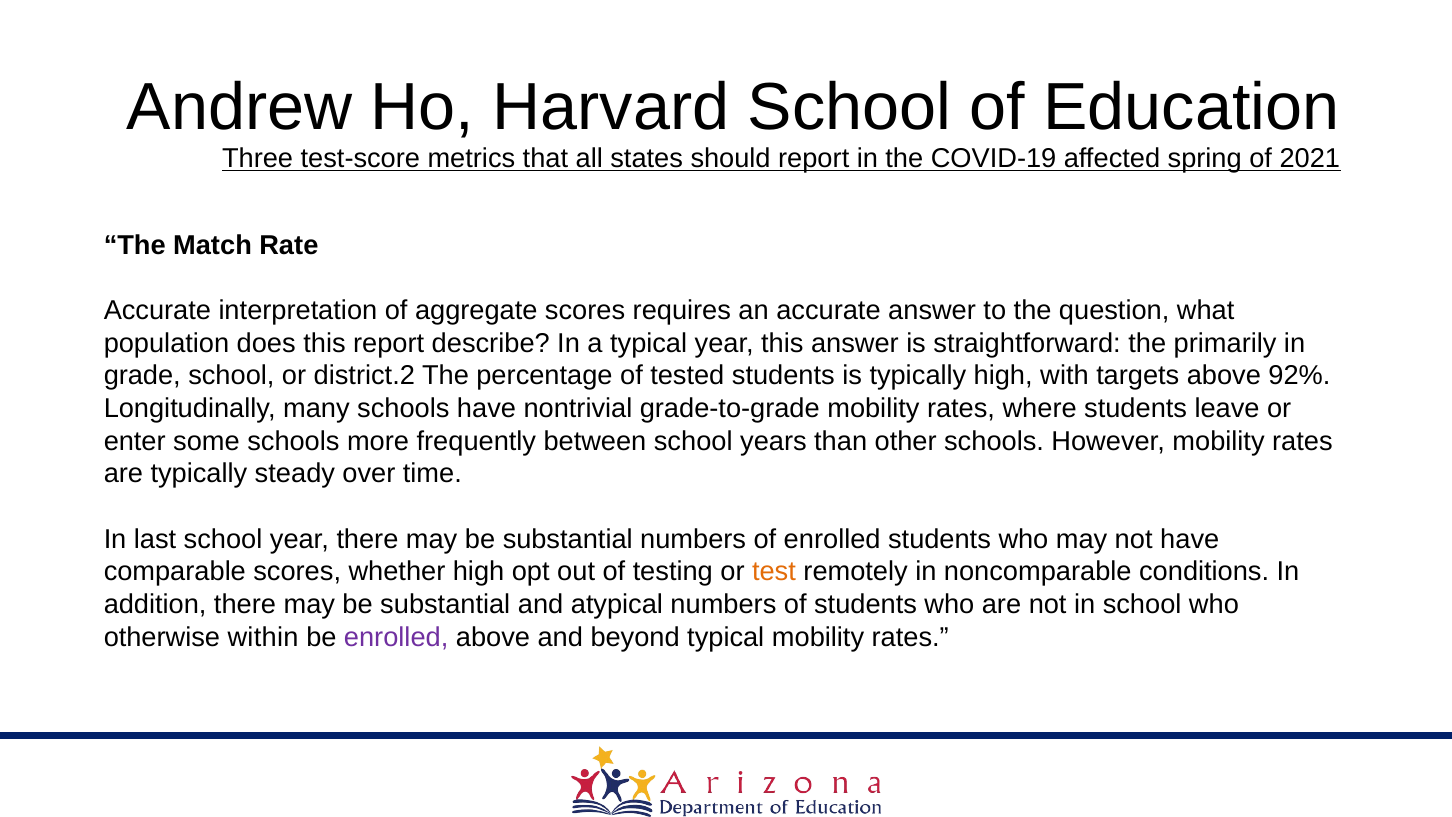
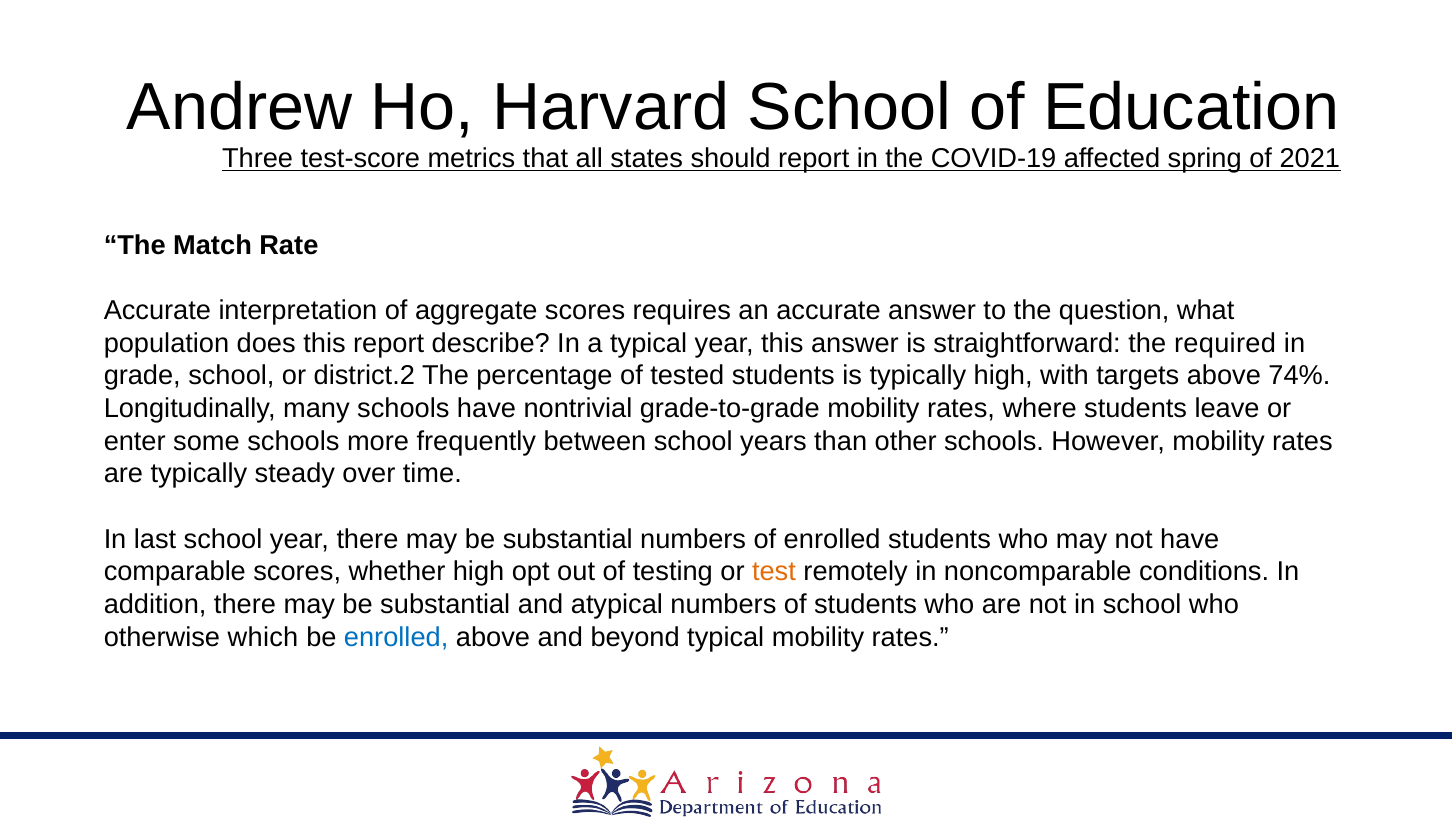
primarily: primarily -> required (1225, 343)
92%: 92% -> 74% (1299, 376)
within: within -> which (263, 637)
enrolled colour: purple -> blue (396, 637)
